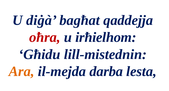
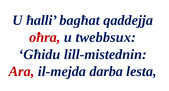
diġà: diġà -> ħalli (42, 20)
irħielhom: irħielhom -> twebbsux (106, 37)
Ara colour: orange -> red (21, 71)
